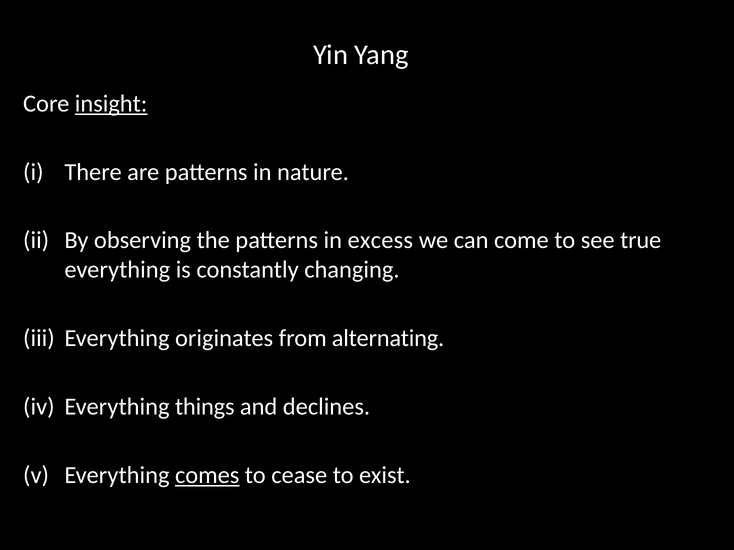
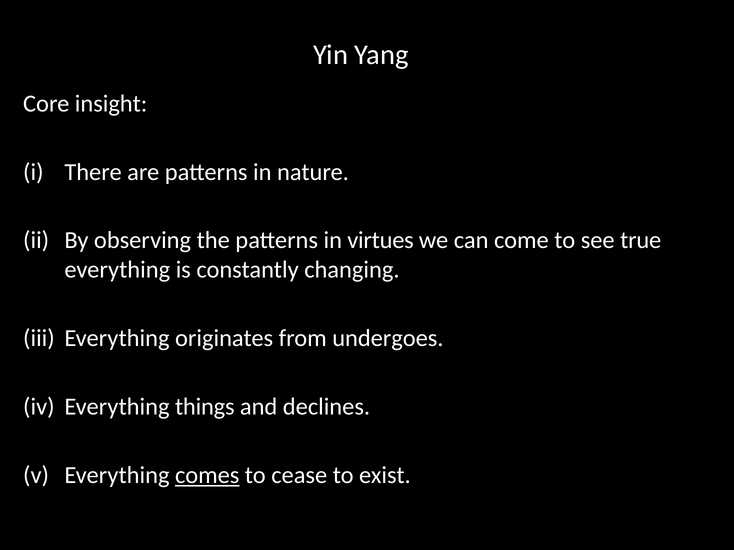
insight underline: present -> none (111, 104)
excess: excess -> virtues (381, 241)
alternating: alternating -> undergoes (388, 338)
